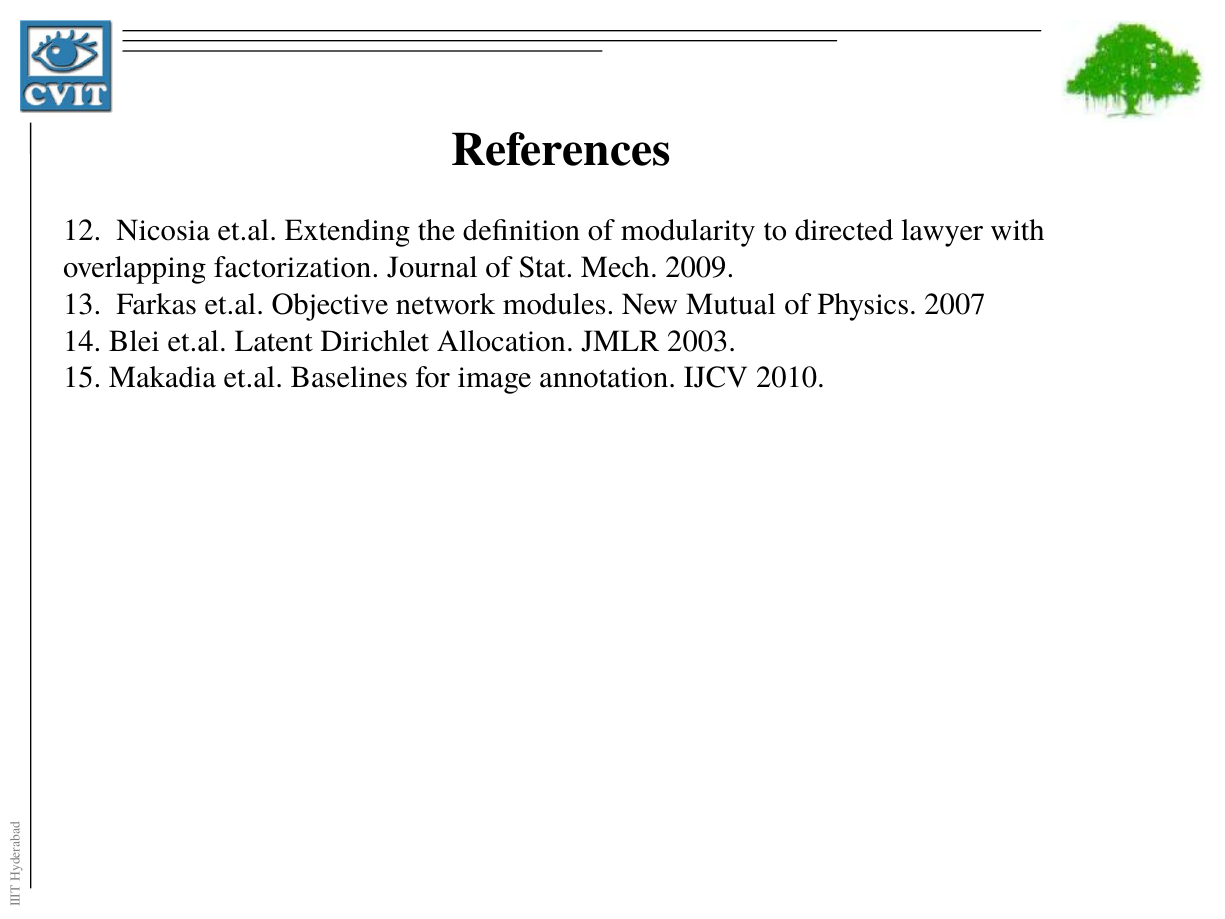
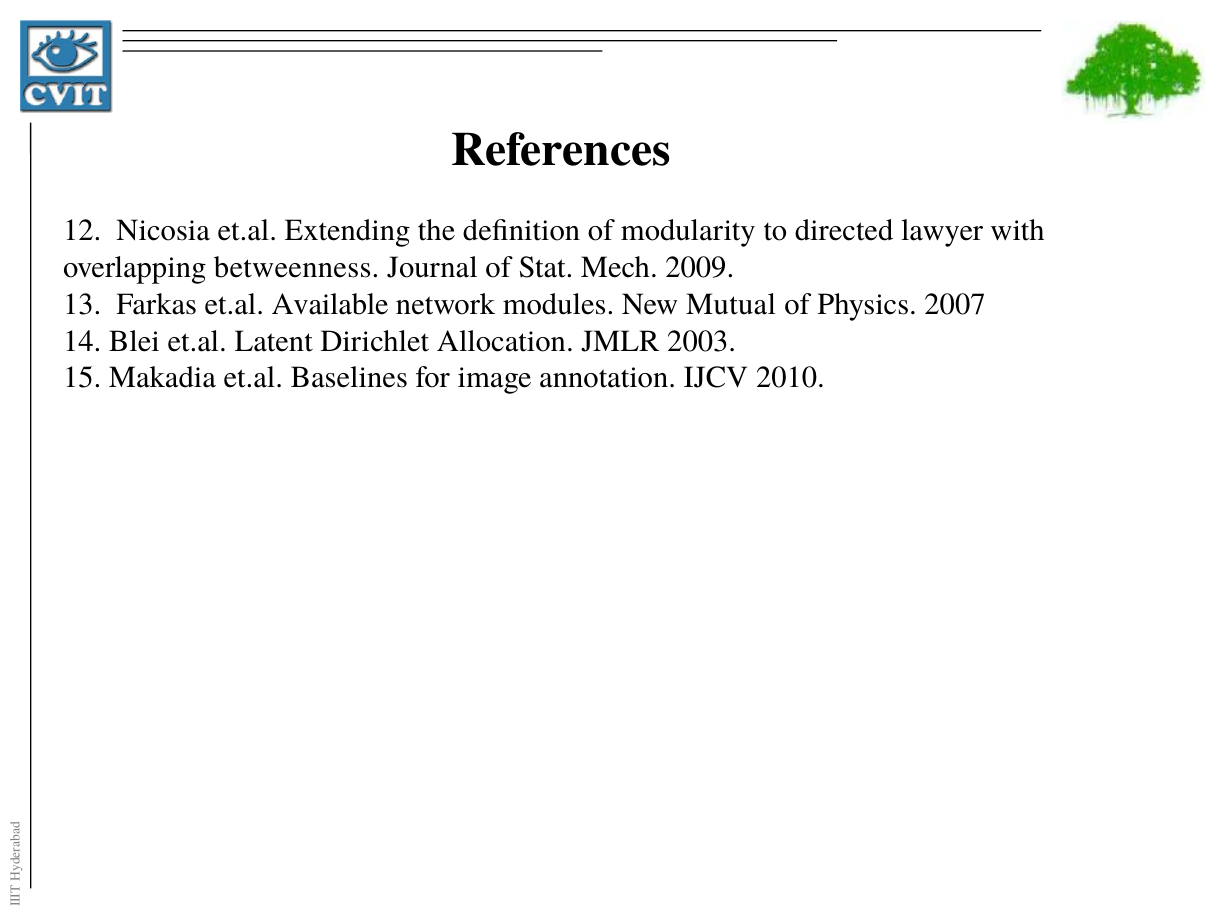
factorization: factorization -> betweenness (297, 267)
Objective: Objective -> Available (330, 304)
